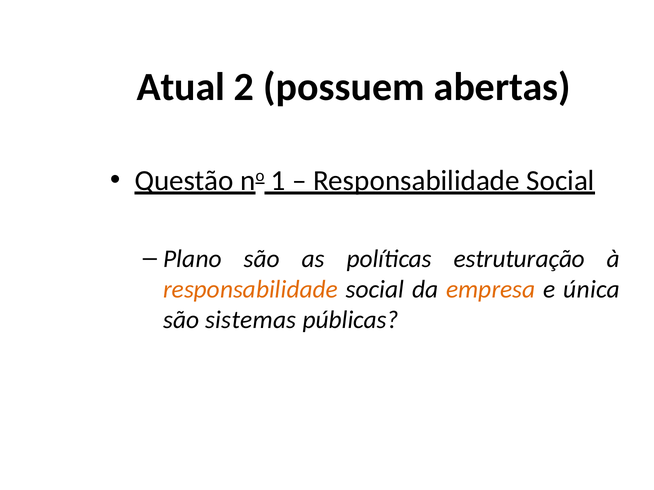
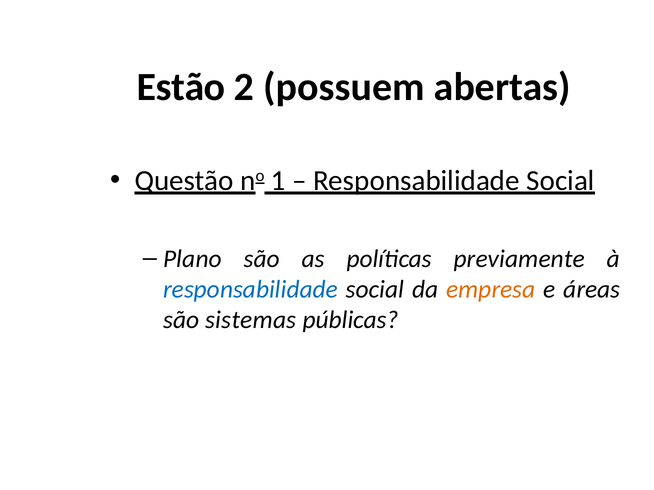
Atual: Atual -> Estão (181, 87)
estruturação: estruturação -> previamente (519, 259)
responsabilidade colour: orange -> blue (251, 290)
única: única -> áreas (592, 290)
